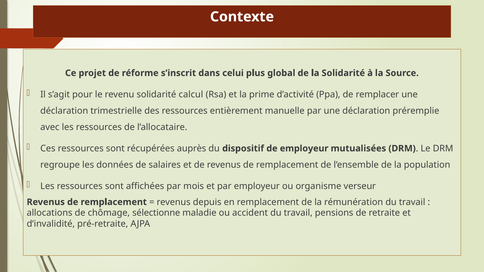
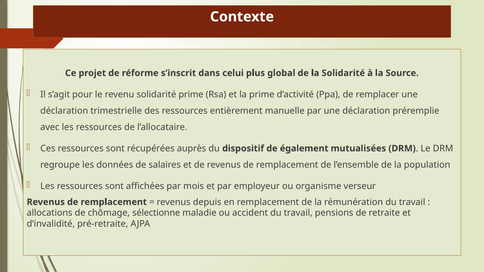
solidarité calcul: calcul -> prime (191, 95)
de employeur: employeur -> également (304, 149)
